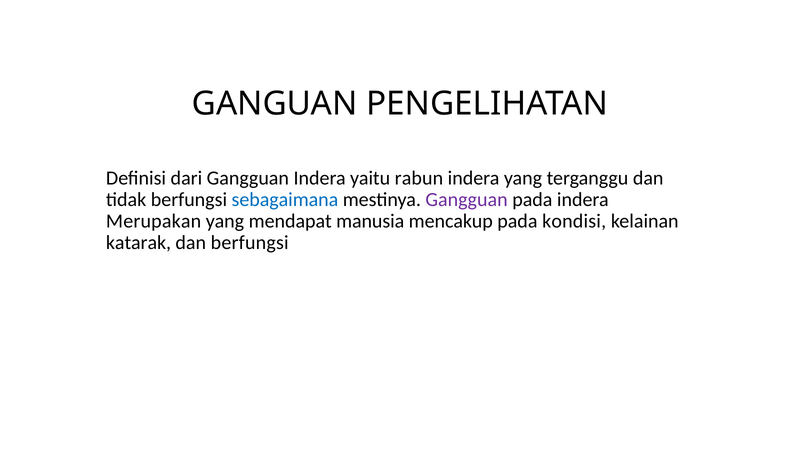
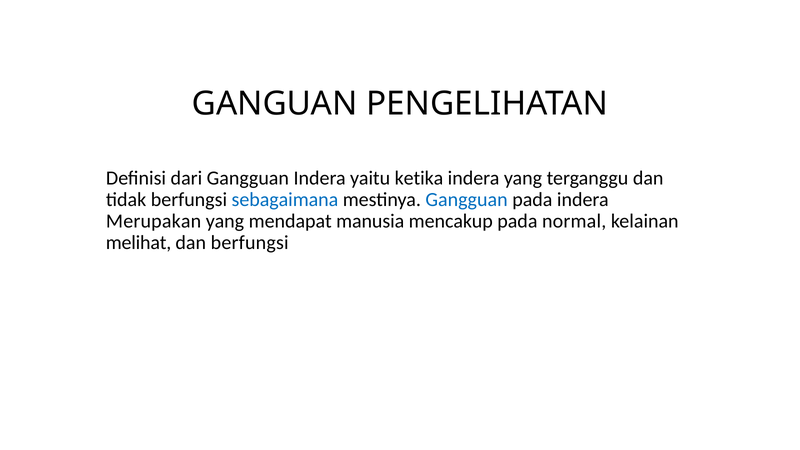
rabun: rabun -> ketika (419, 178)
Gangguan colour: purple -> blue (467, 200)
kondisi: kondisi -> normal (574, 221)
katarak: katarak -> melihat (139, 243)
